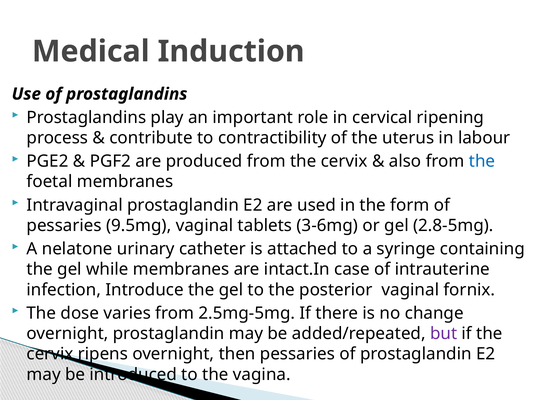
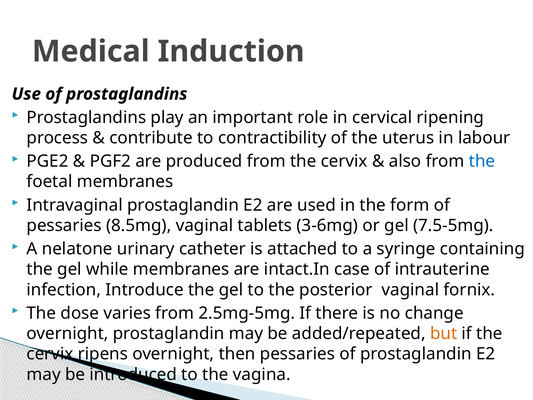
9.5mg: 9.5mg -> 8.5mg (139, 225)
2.8-5mg: 2.8-5mg -> 7.5-5mg (453, 225)
but colour: purple -> orange (444, 333)
